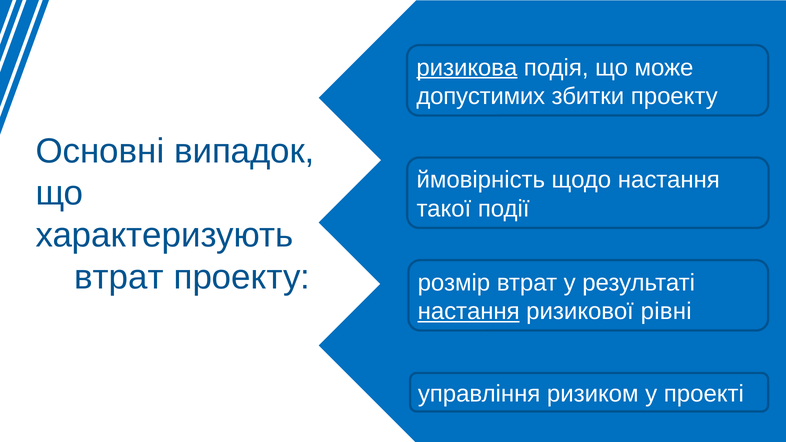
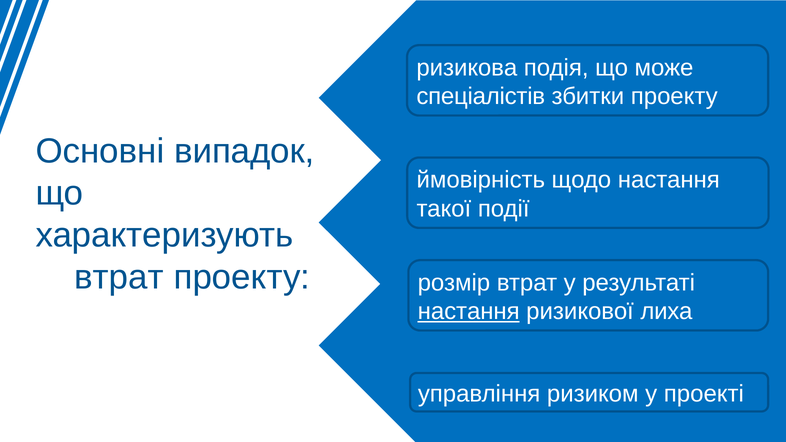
ризикова underline: present -> none (467, 68)
допустимих: допустимих -> спеціалістів (481, 96)
рівні: рівні -> лиха (666, 311)
